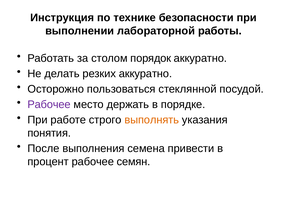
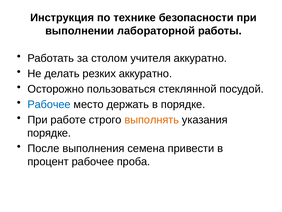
порядок: порядок -> учителя (151, 58)
Рабочее colour: purple -> blue (49, 104)
понятия: понятия -> порядке (49, 133)
семян: семян -> проба (134, 161)
